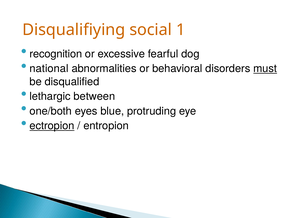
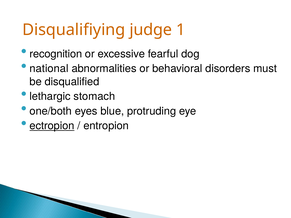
social: social -> judge (151, 30)
must underline: present -> none (265, 69)
between: between -> stomach (94, 96)
